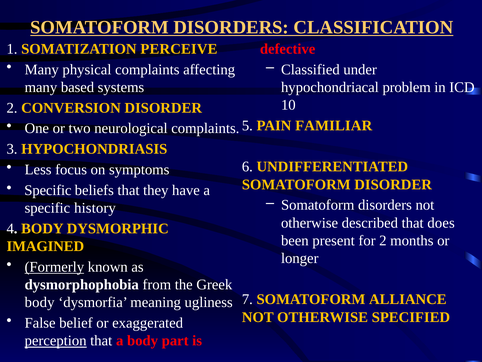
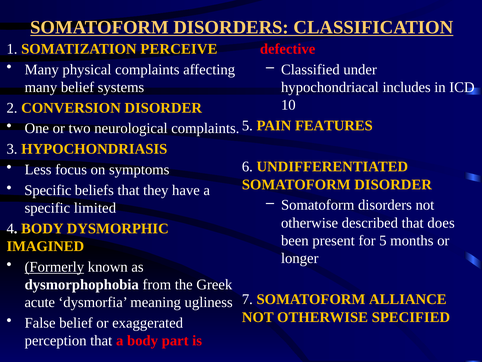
many based: based -> belief (78, 87)
problem: problem -> includes (407, 87)
FAMILIAR: FAMILIAR -> FEATURES (334, 125)
history: history -> limited (95, 208)
for 2: 2 -> 5 (383, 240)
body: body -> acute (40, 302)
perception underline: present -> none (56, 340)
